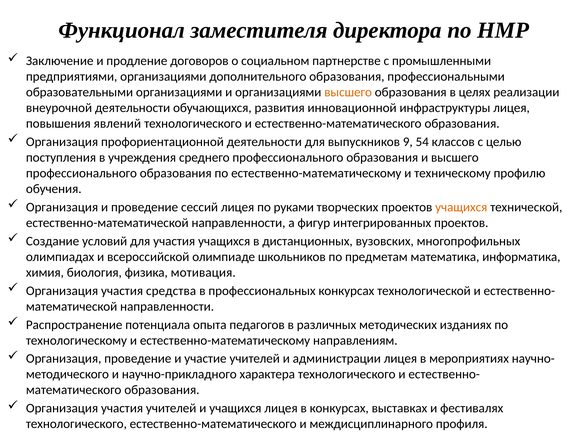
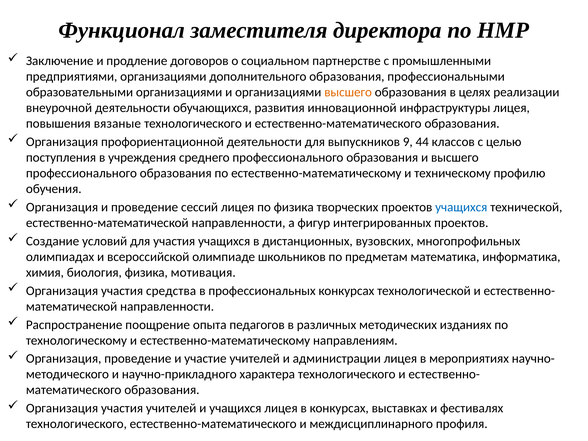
явлений: явлений -> вязаные (117, 124)
54: 54 -> 44 (422, 142)
по руками: руками -> физика (294, 207)
учащихся colour: orange -> blue (461, 207)
потенциала: потенциала -> поощрение (158, 325)
